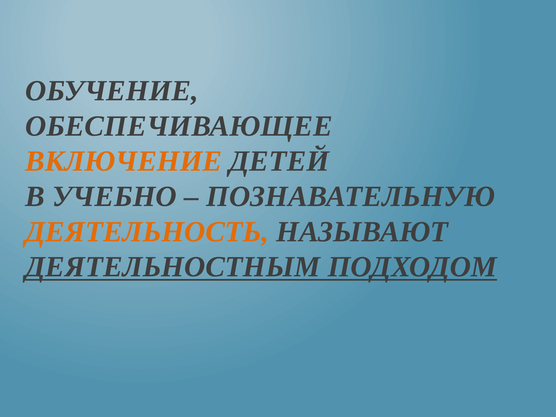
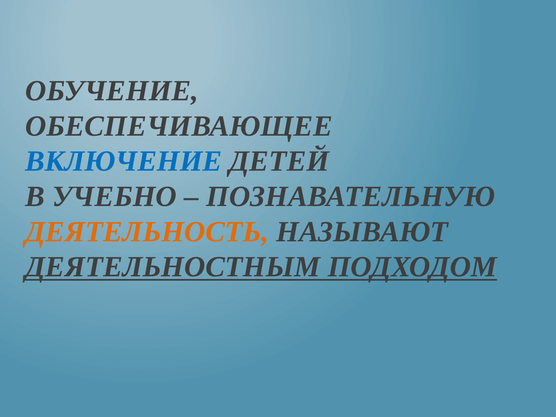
ВКЛЮЧЕНИЕ colour: orange -> blue (124, 161)
